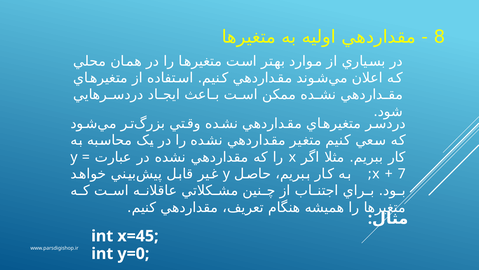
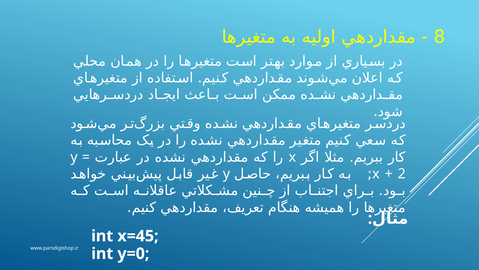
7: 7 -> 2 (402, 174)
